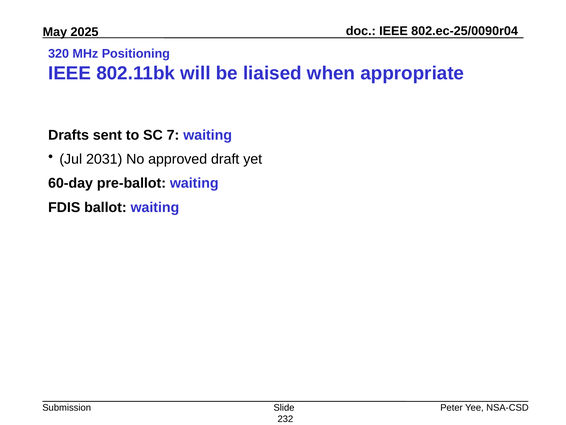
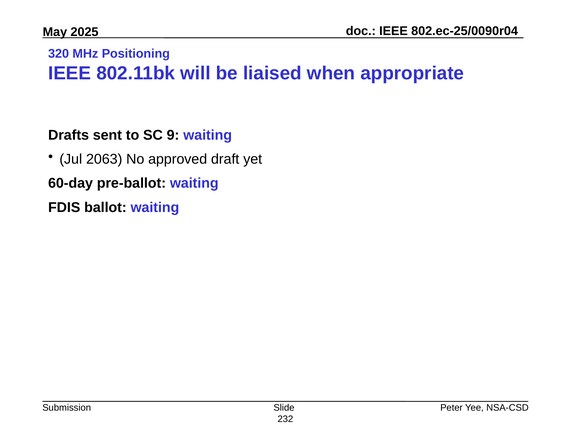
7: 7 -> 9 (173, 135)
2031: 2031 -> 2063 (104, 159)
